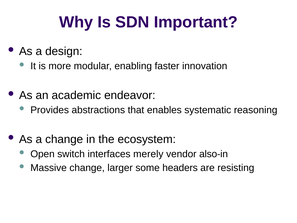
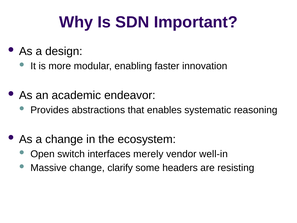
also-in: also-in -> well-in (213, 154)
larger: larger -> clarify (120, 168)
